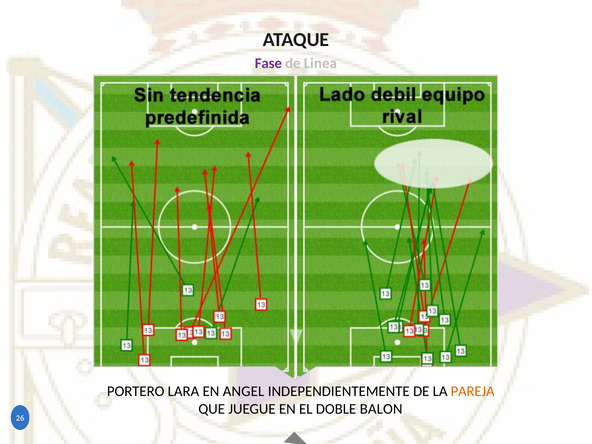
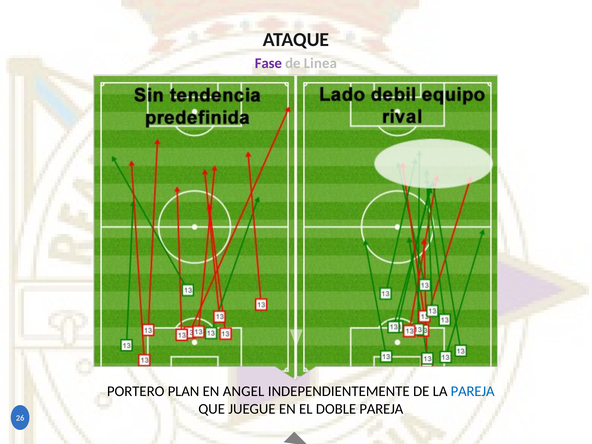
LARA: LARA -> PLAN (184, 391)
PAREJA colour: orange -> blue (473, 391)
DOBLE BALON: BALON -> PAREJA (381, 409)
